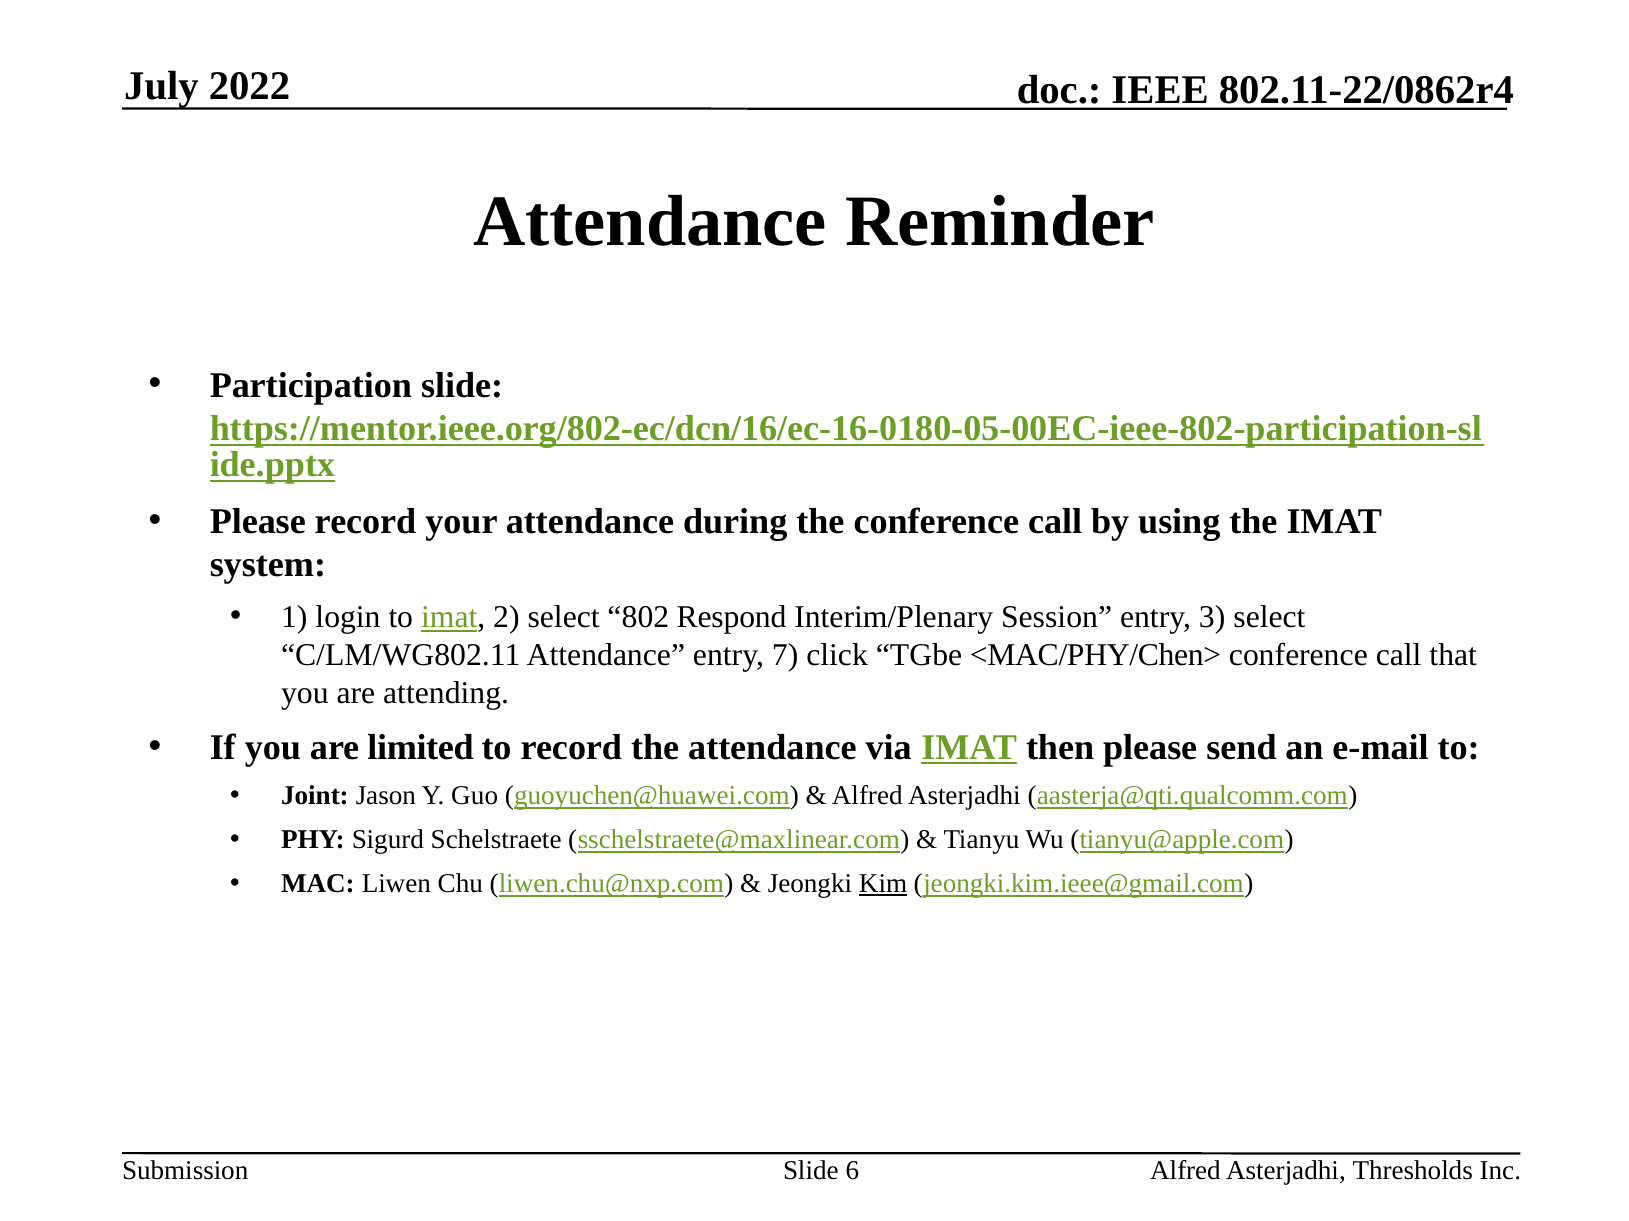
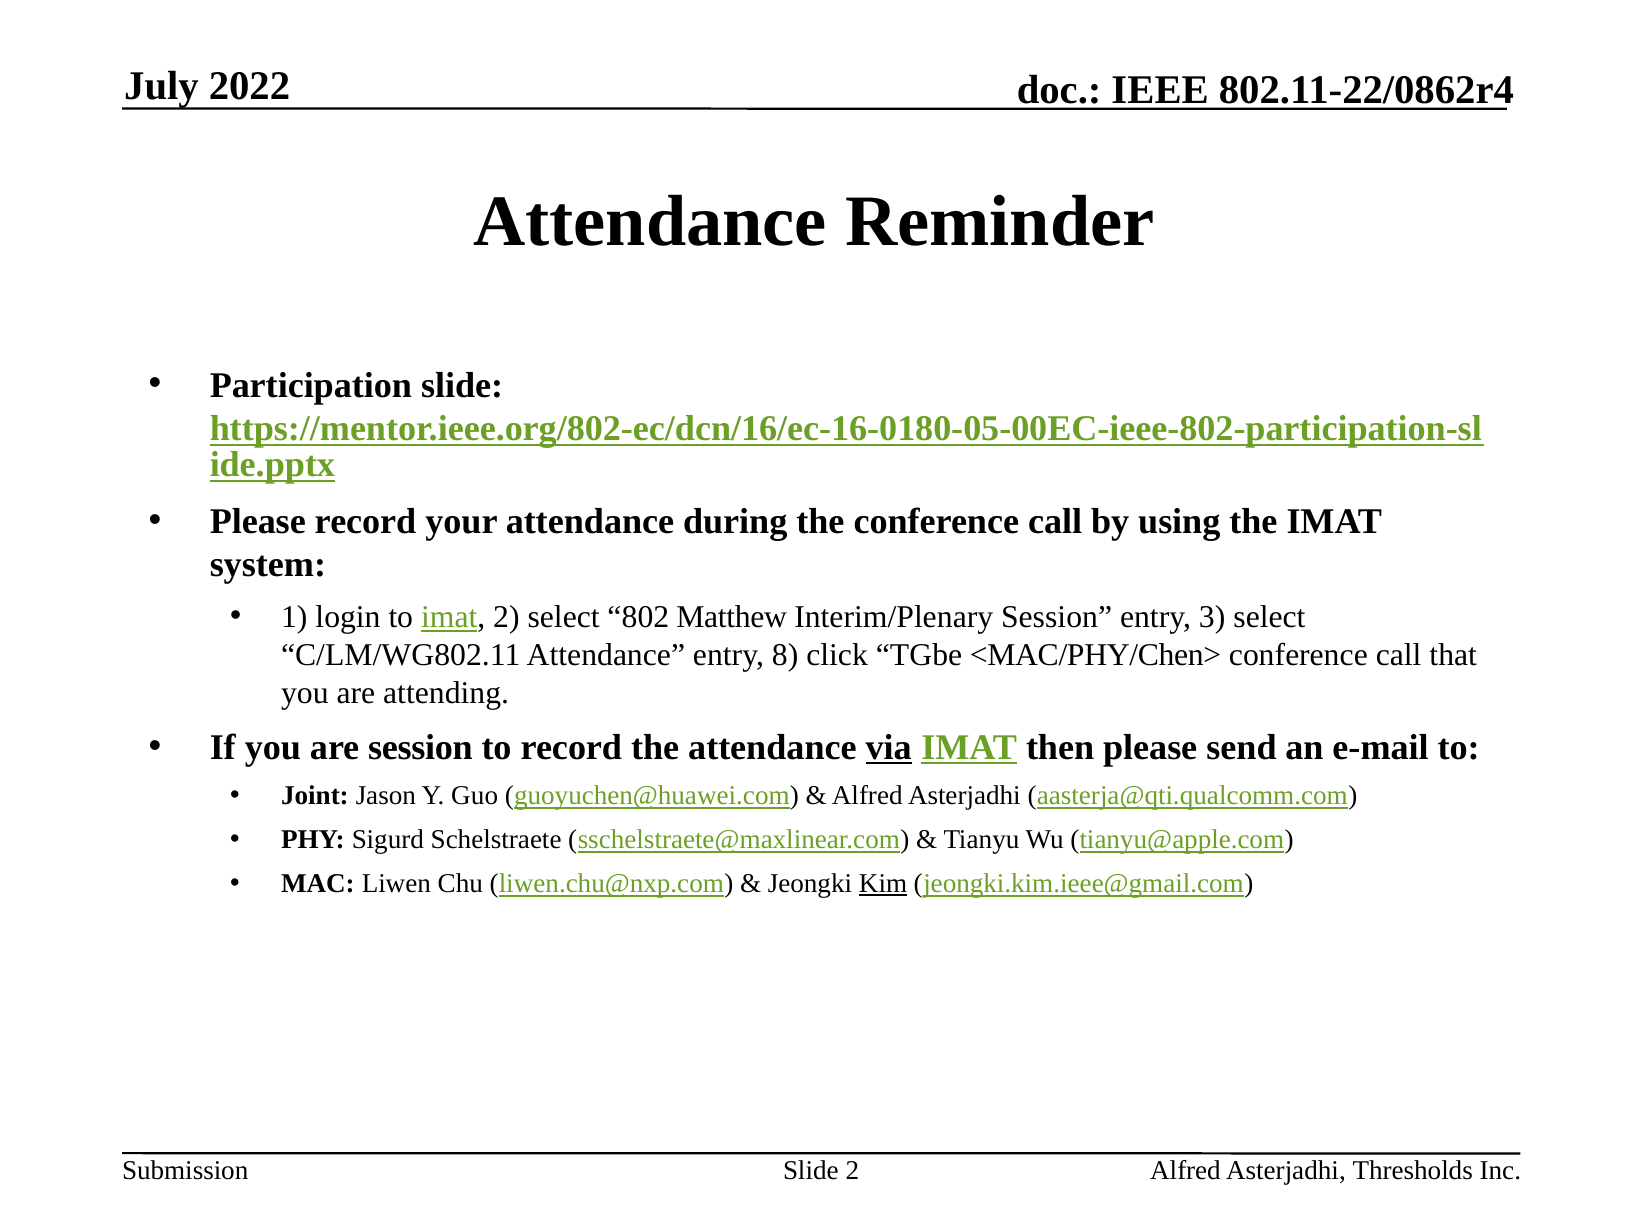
Respond: Respond -> Matthew (732, 617)
7: 7 -> 8 (785, 655)
are limited: limited -> session (421, 748)
via underline: none -> present (889, 748)
Slide 6: 6 -> 2 (852, 1172)
